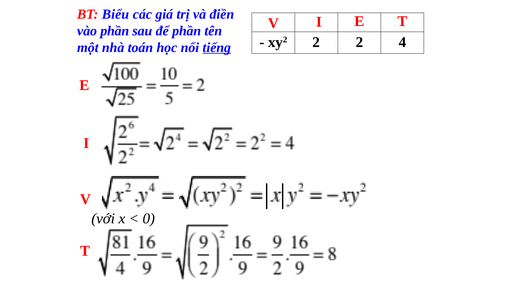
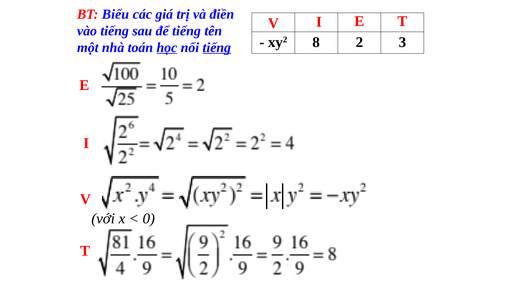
vào phần: phần -> tiếng (115, 31)
để phần: phần -> tiếng (187, 31)
học underline: none -> present (167, 47)
xy2 2: 2 -> 8 (316, 42)
4: 4 -> 3 (402, 42)
